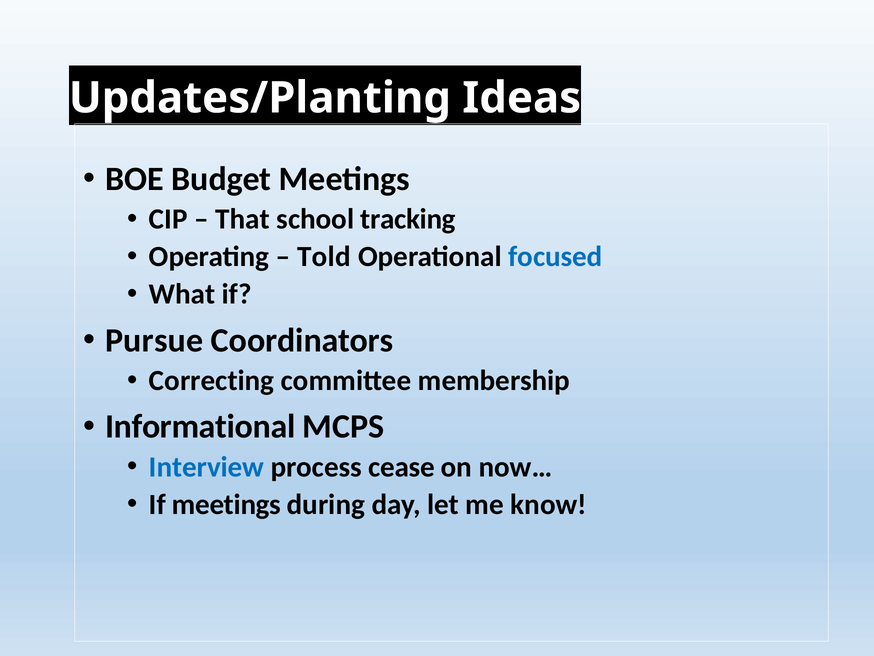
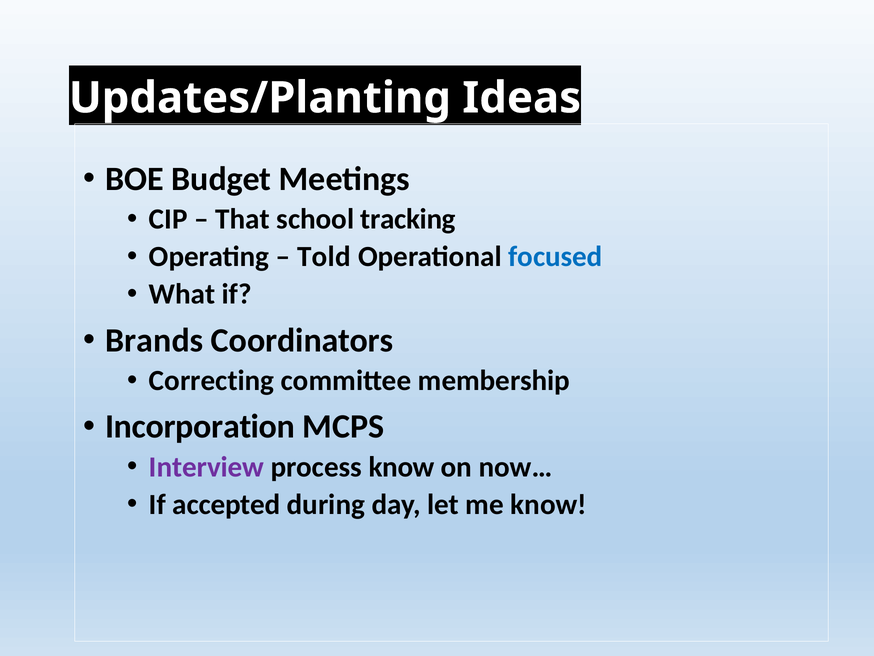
Pursue: Pursue -> Brands (154, 340)
Informational: Informational -> Incorporation (200, 426)
Interview colour: blue -> purple (207, 467)
process cease: cease -> know (402, 467)
If meetings: meetings -> accepted (226, 504)
